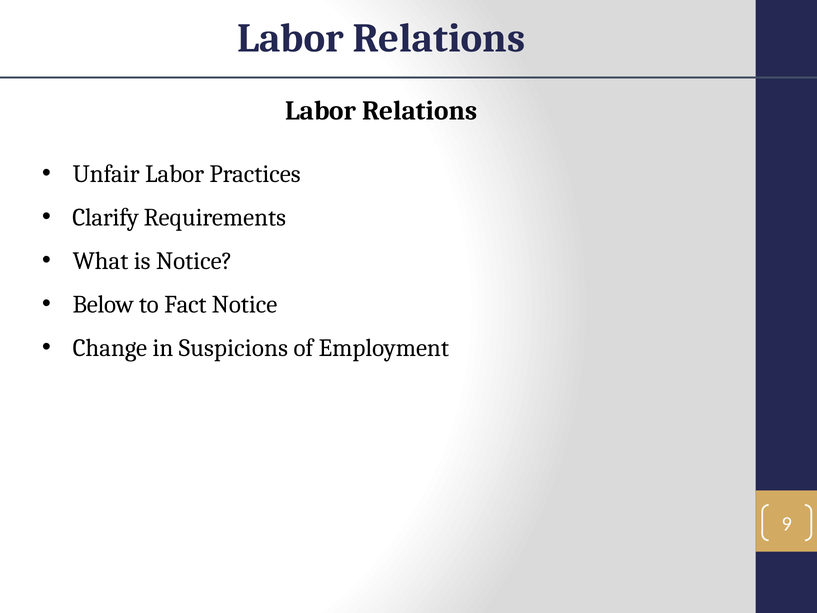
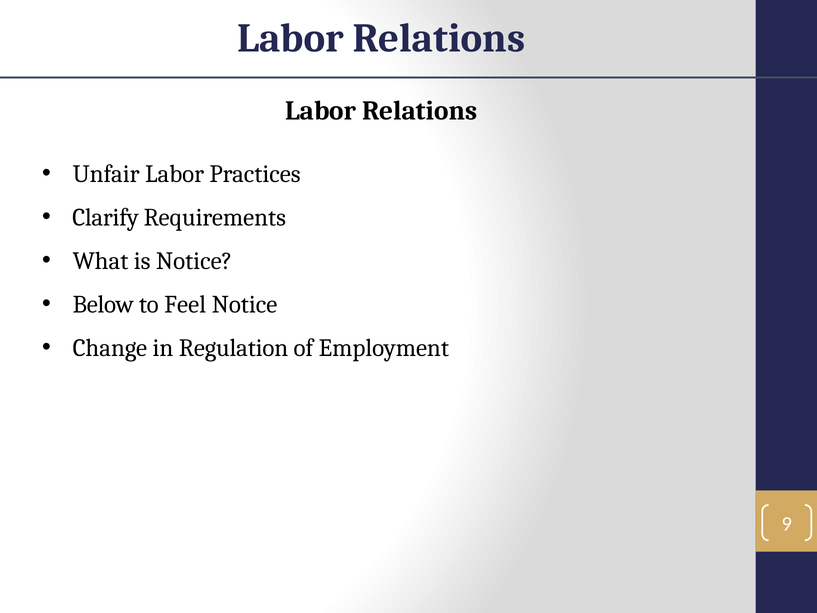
Fact: Fact -> Feel (185, 304)
Suspicions: Suspicions -> Regulation (234, 348)
